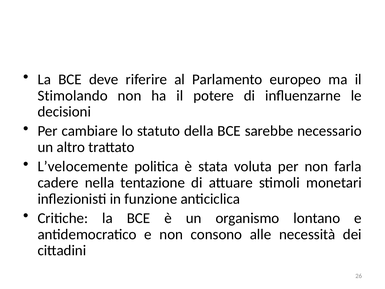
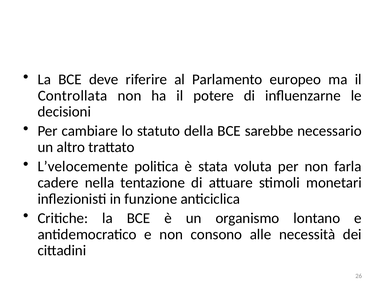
Stimolando: Stimolando -> Controllata (73, 96)
